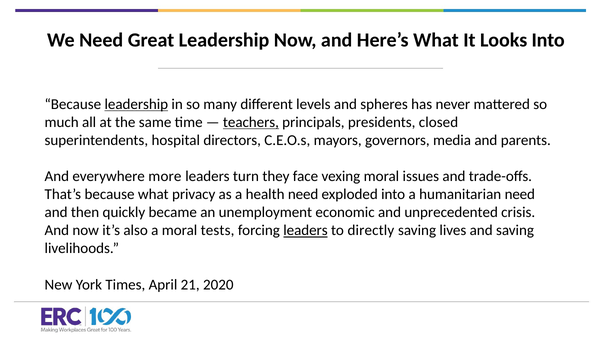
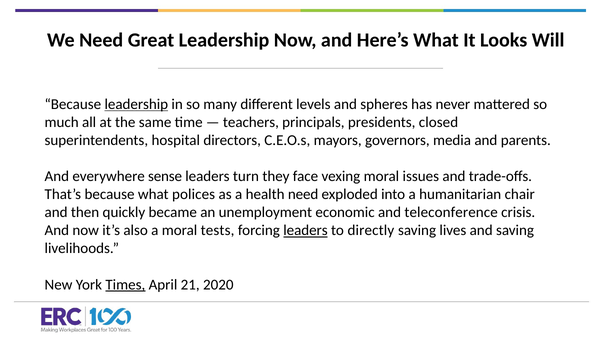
Looks Into: Into -> Will (548, 40)
teachers underline: present -> none (251, 122)
more: more -> sense (165, 176)
privacy: privacy -> polices (194, 194)
humanitarian need: need -> chair (520, 194)
unprecedented: unprecedented -> teleconference (451, 212)
Times underline: none -> present (125, 285)
